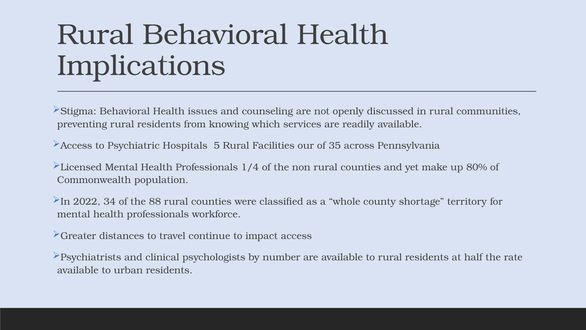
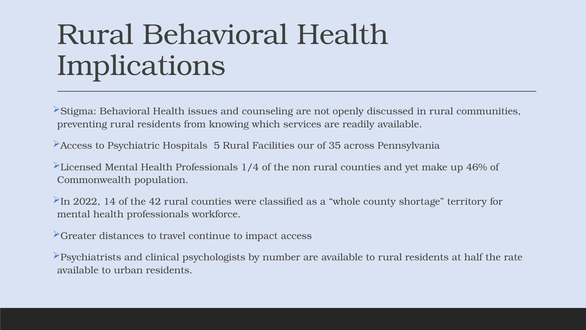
80%: 80% -> 46% (477, 167)
34: 34 -> 14 (110, 201)
88: 88 -> 42 (155, 201)
